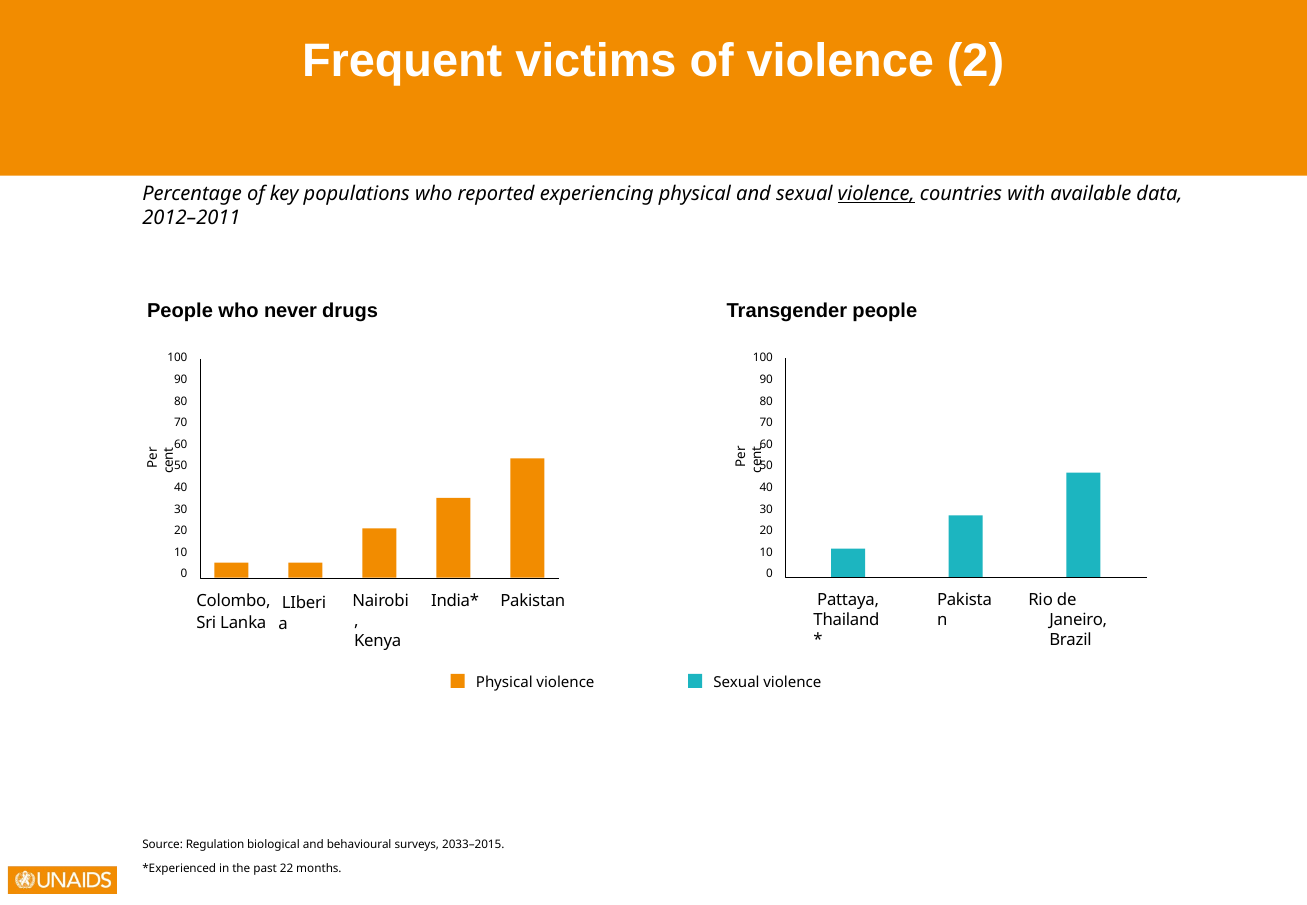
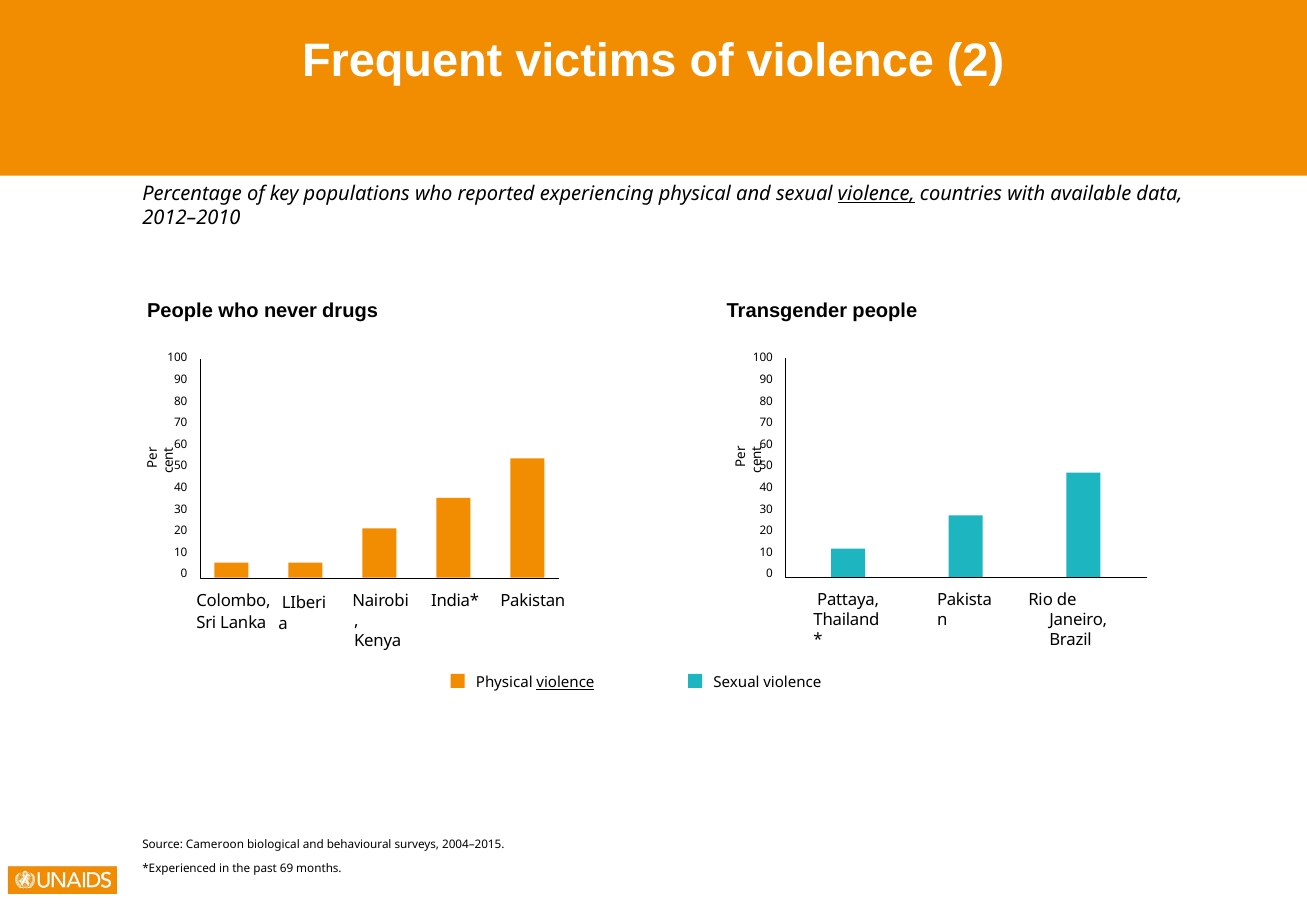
2012–2011: 2012–2011 -> 2012–2010 (191, 218)
violence underline: none -> present (565, 683)
Regulation: Regulation -> Cameroon (215, 845)
2033–2015: 2033–2015 -> 2004–2015 (473, 845)
22: 22 -> 69 (287, 869)
